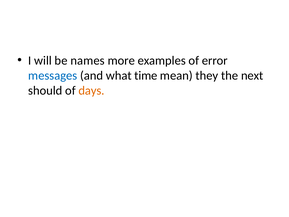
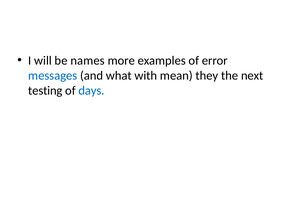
time: time -> with (146, 75)
should: should -> testing (45, 91)
days colour: orange -> blue (92, 91)
